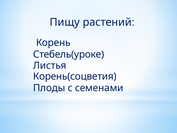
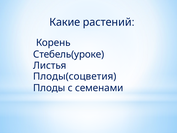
Пищу: Пищу -> Какие (65, 22)
Корень(соцветия: Корень(соцветия -> Плоды(соцветия (75, 76)
